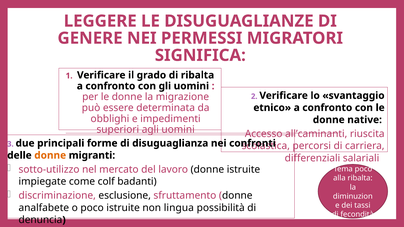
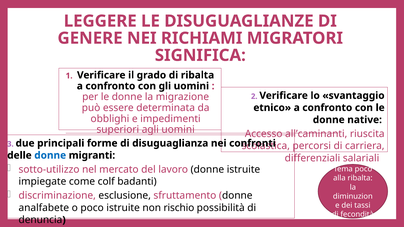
PERMESSI: PERMESSI -> RICHIAMI (202, 38)
donne colour: orange -> blue (50, 155)
lingua: lingua -> rischio (179, 208)
